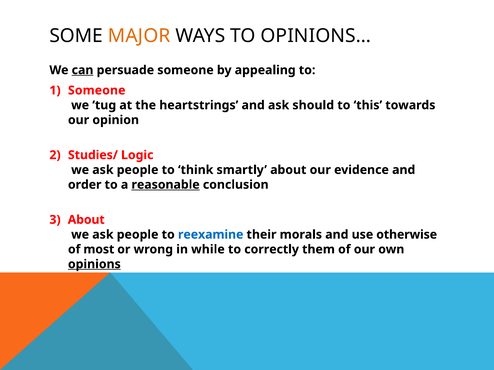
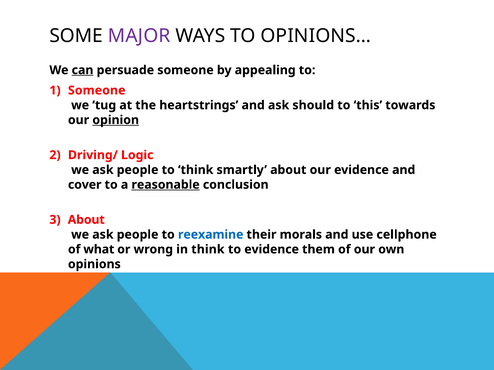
MAJOR colour: orange -> purple (139, 36)
opinion underline: none -> present (116, 120)
Studies/: Studies/ -> Driving/ (93, 155)
order: order -> cover (85, 185)
otherwise: otherwise -> cellphone (407, 235)
most: most -> what (99, 250)
in while: while -> think (208, 250)
to correctly: correctly -> evidence (272, 250)
opinions underline: present -> none (94, 264)
